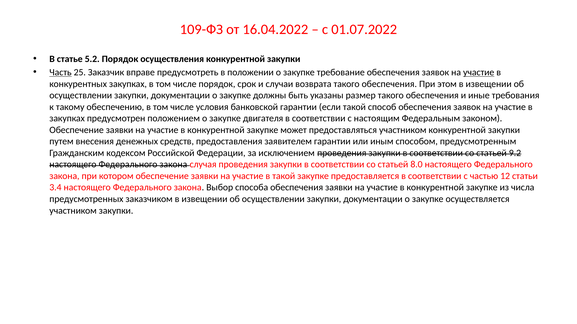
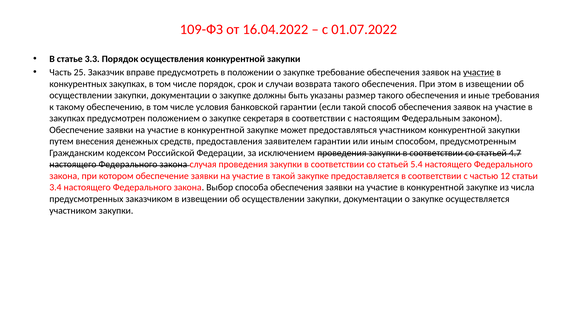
5.2: 5.2 -> 3.3 (92, 59)
Часть underline: present -> none (60, 72)
двигателя: двигателя -> секретаря (263, 119)
9.2: 9.2 -> 4.7 (515, 153)
8.0: 8.0 -> 5.4 (416, 165)
